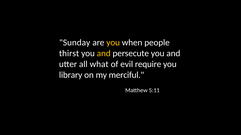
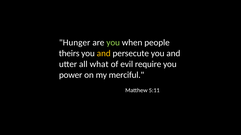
Sunday: Sunday -> Hunger (75, 43)
you colour: yellow -> light green (113, 43)
thirst: thirst -> theirs (69, 54)
library: library -> power (71, 75)
